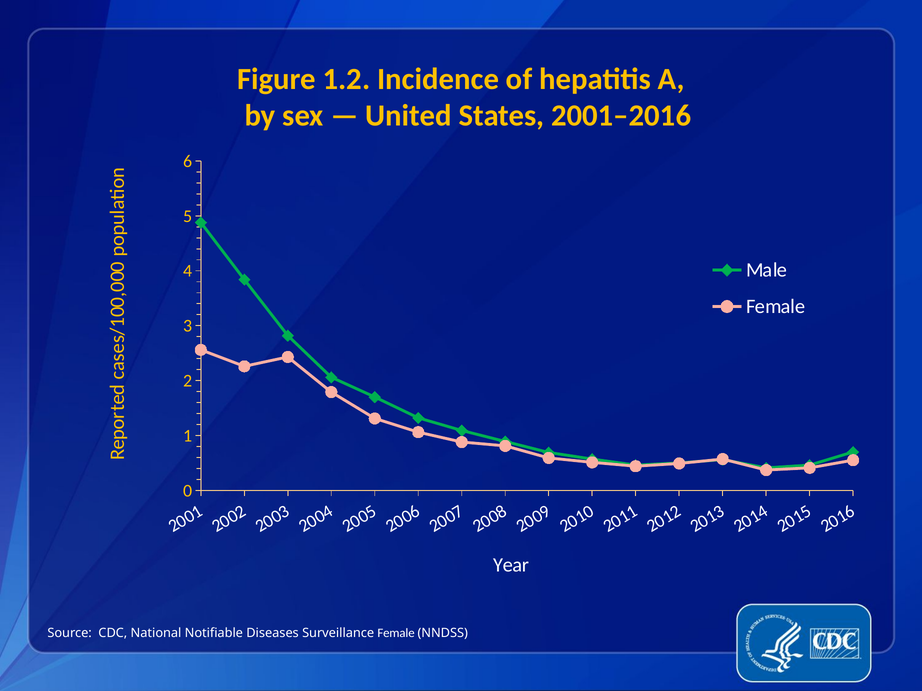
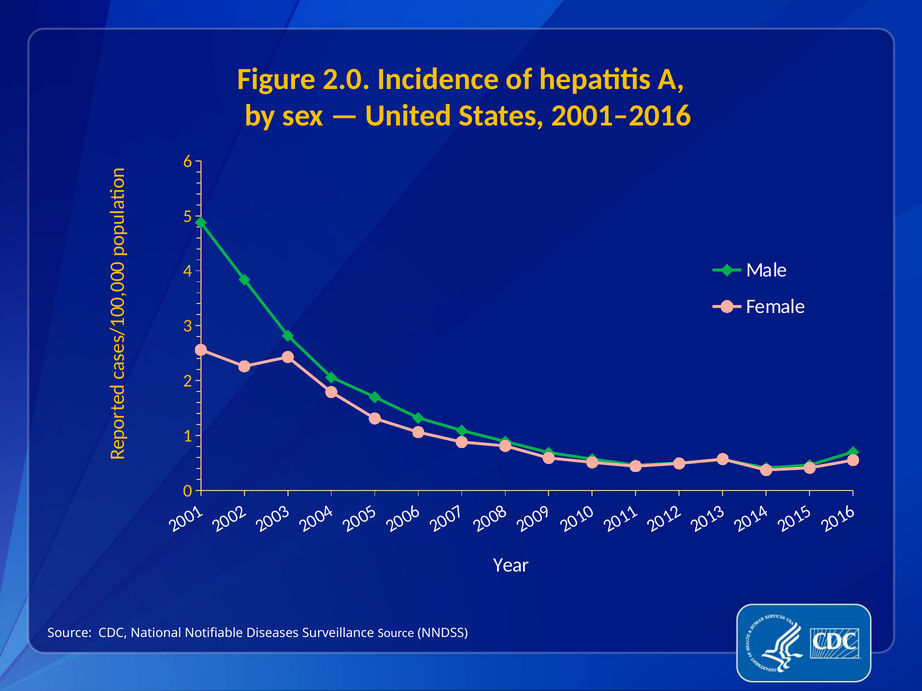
1.2: 1.2 -> 2.0 (346, 79)
Surveillance Female: Female -> Source (396, 634)
